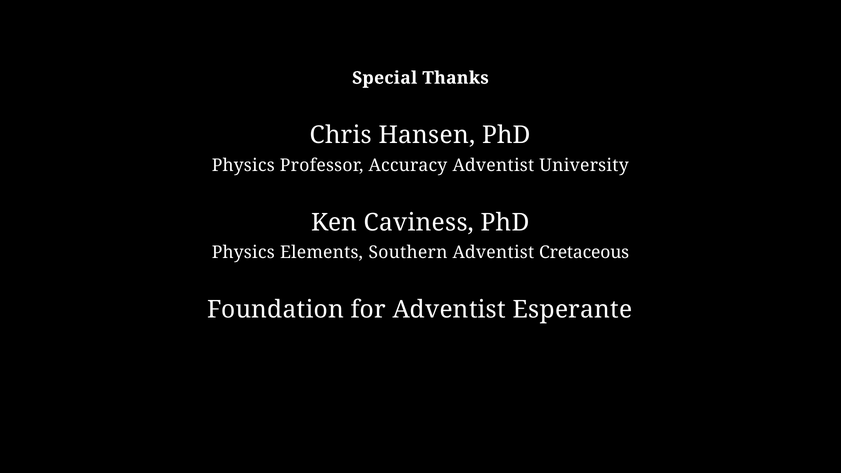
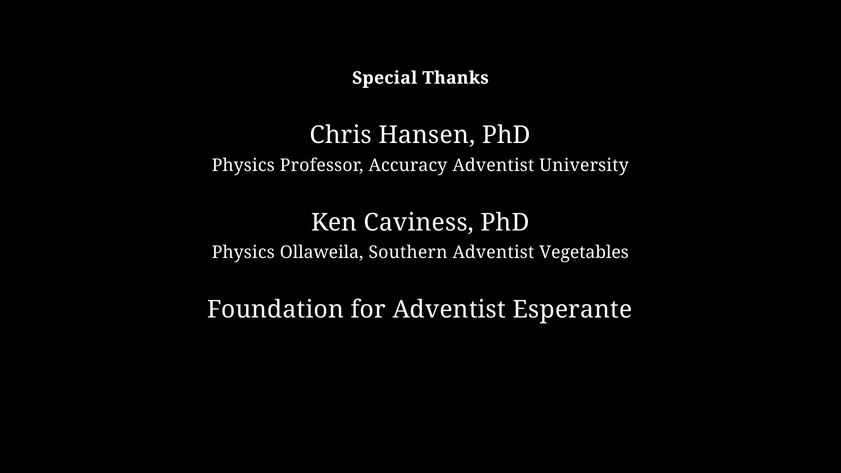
Elements: Elements -> Ollaweila (322, 253)
Cretaceous: Cretaceous -> Vegetables (584, 253)
